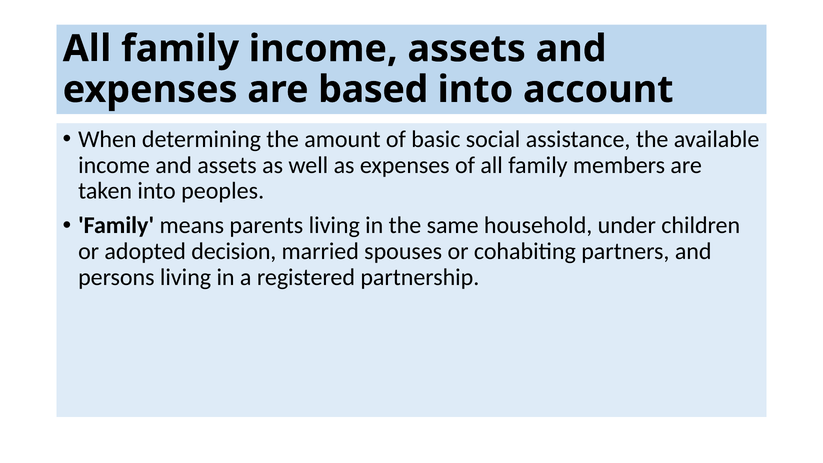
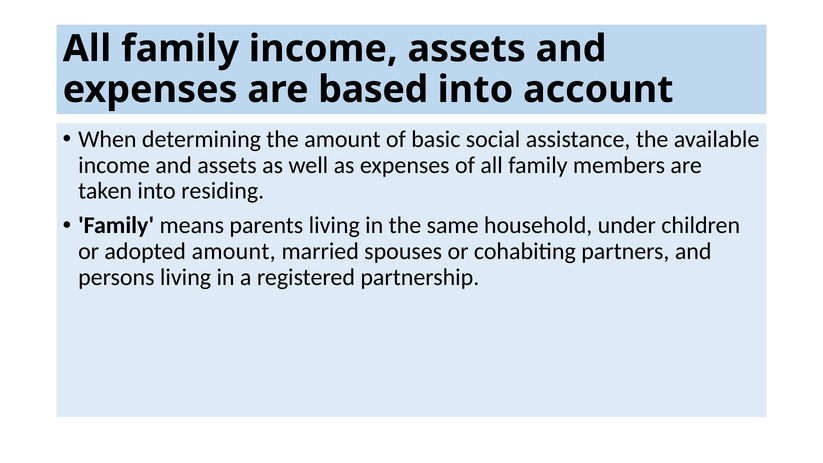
peoples: peoples -> residing (223, 191)
adopted decision: decision -> amount (234, 251)
